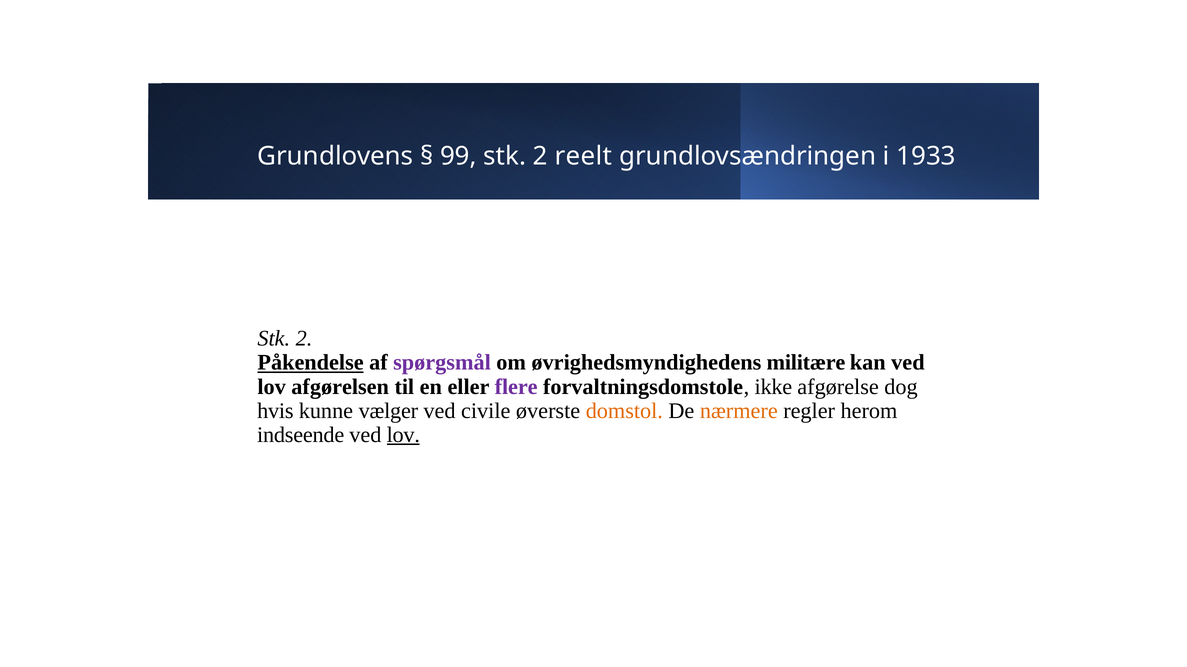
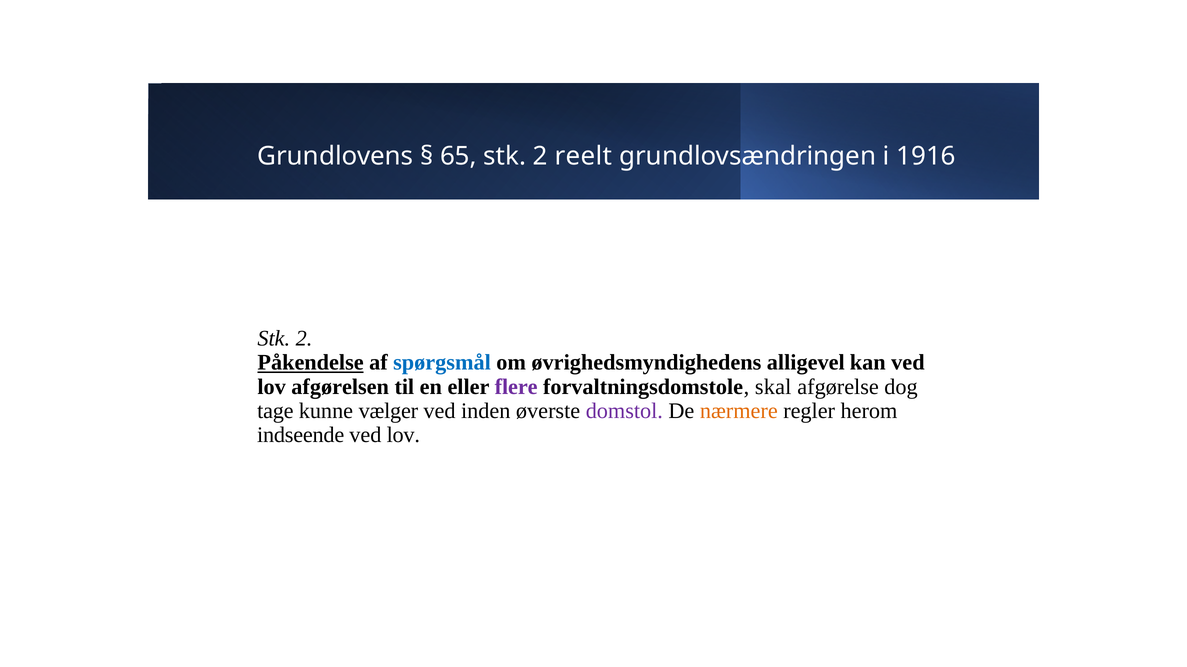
99: 99 -> 65 (458, 157)
1933: 1933 -> 1916 (926, 157)
spørgsmål colour: purple -> blue (442, 363)
militære: militære -> alligevel (806, 363)
ikke: ikke -> skal (773, 387)
hvis: hvis -> tage (275, 411)
civile: civile -> inden (486, 411)
domstol colour: orange -> purple (624, 411)
lov underline: present -> none (403, 435)
